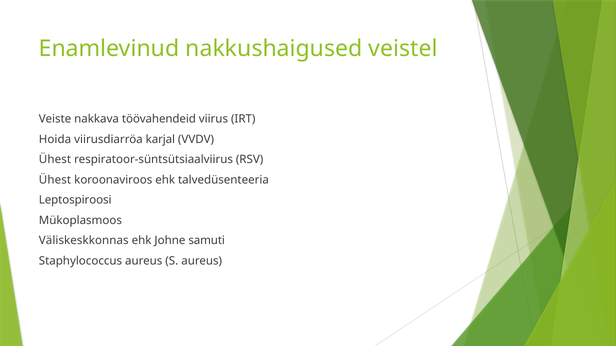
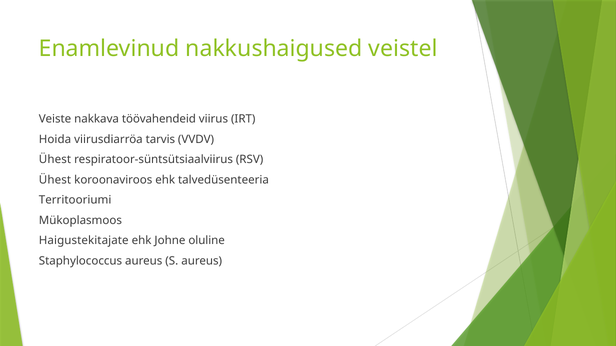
karjal: karjal -> tarvis (160, 139)
Leptospiroosi: Leptospiroosi -> Territooriumi (75, 200)
Väliskeskkonnas: Väliskeskkonnas -> Haigustekitajate (84, 241)
samuti: samuti -> oluline (207, 241)
